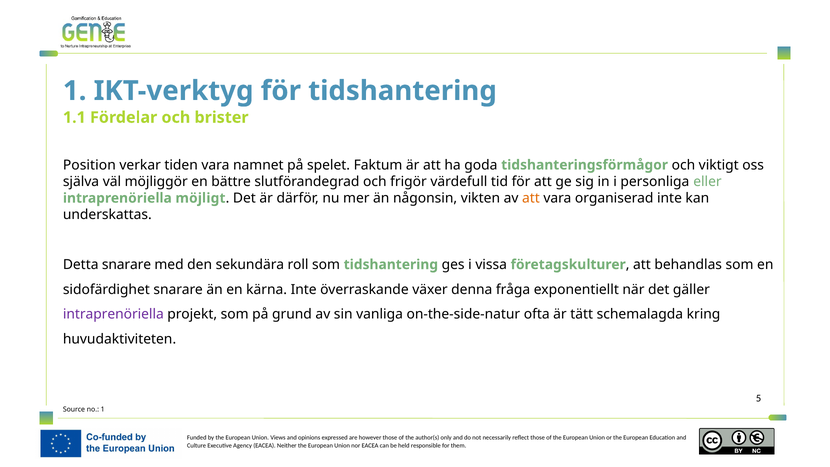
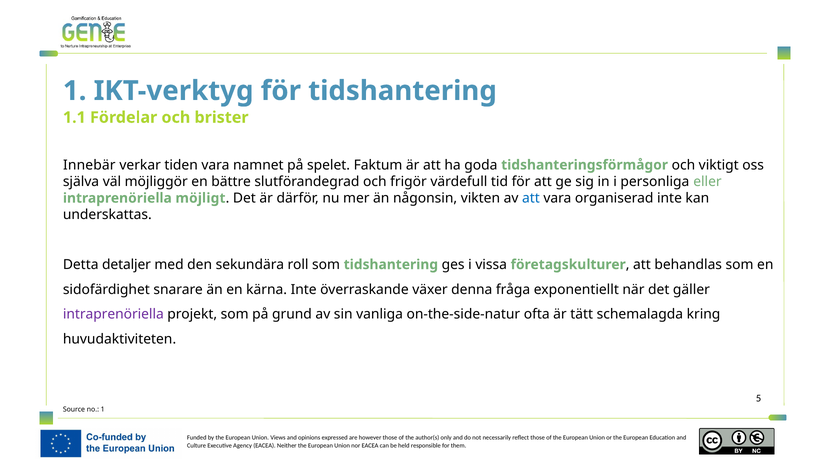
Position: Position -> Innebär (89, 165)
att colour: orange -> blue (531, 198)
Detta snarare: snarare -> detaljer (127, 264)
